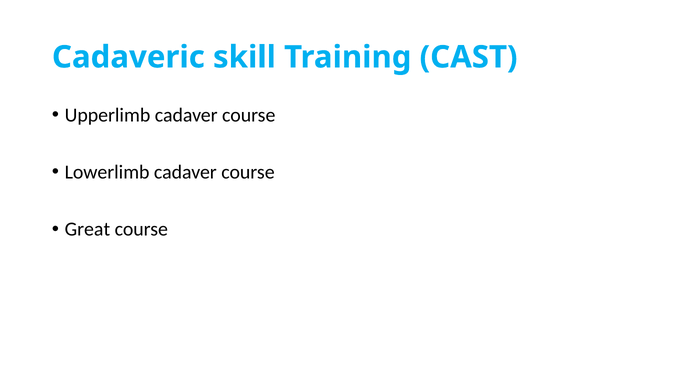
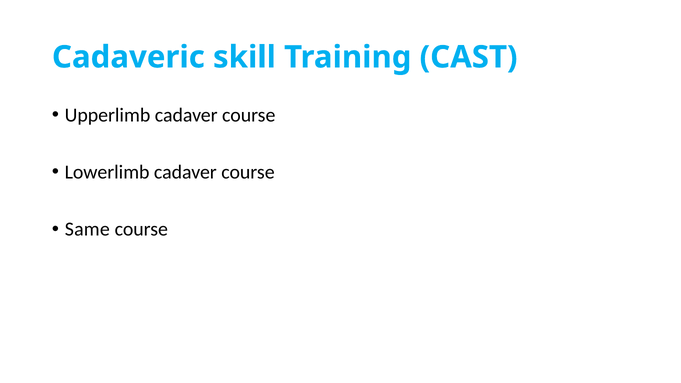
Great: Great -> Same (87, 229)
